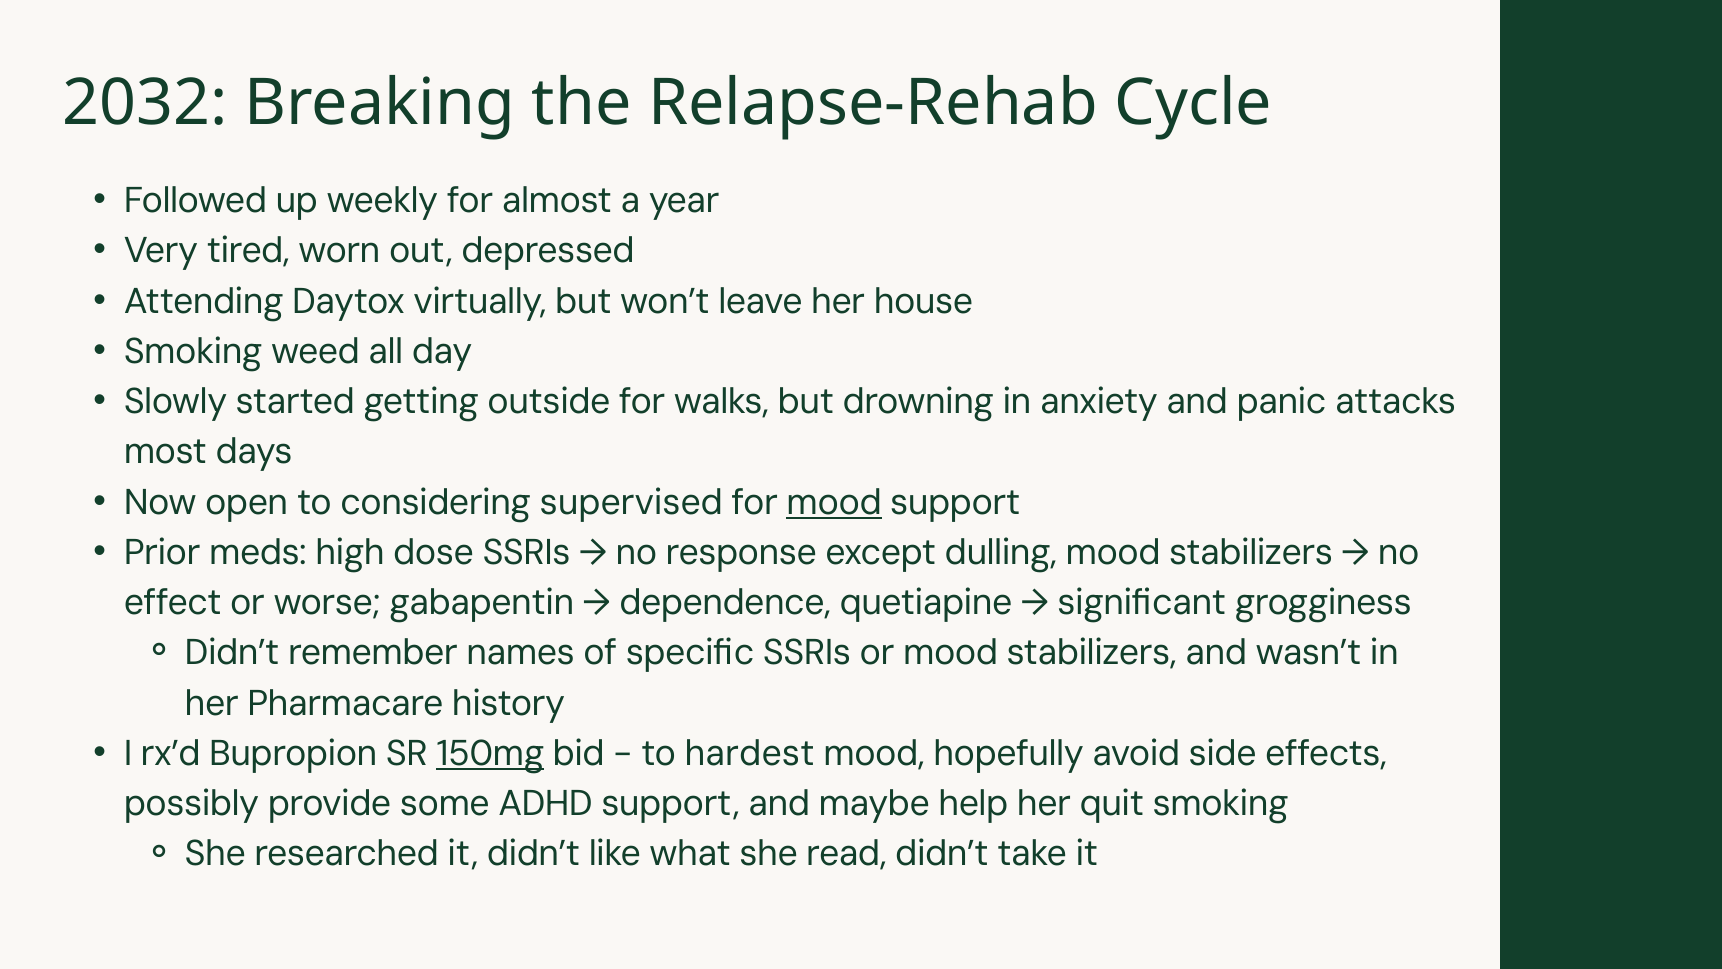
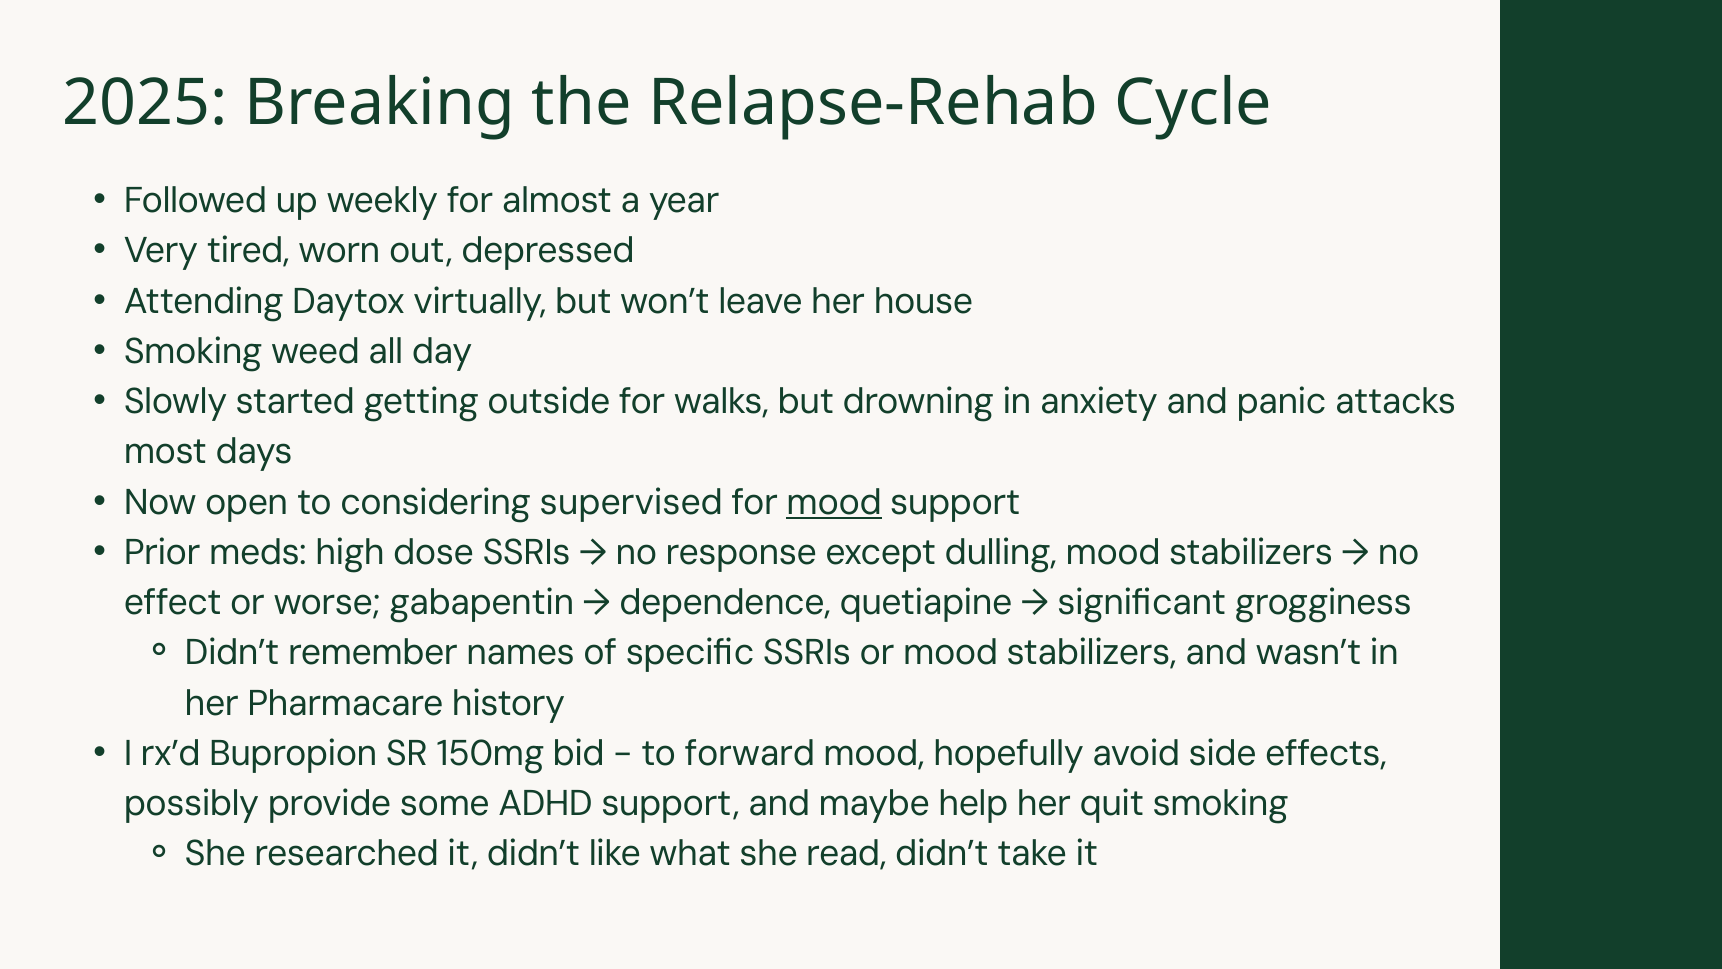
2032: 2032 -> 2025 (145, 103)
150mg underline: present -> none (490, 753)
hardest: hardest -> forward (750, 753)
